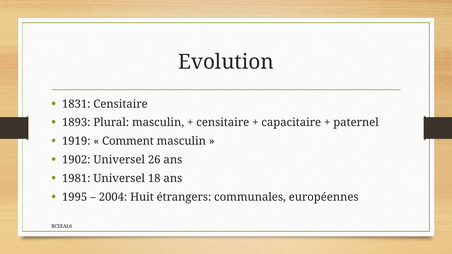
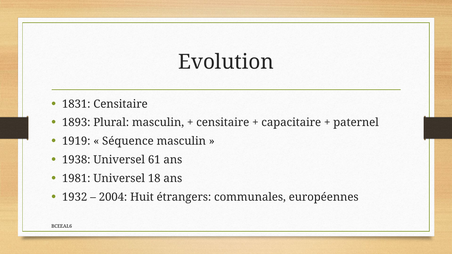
Comment: Comment -> Séquence (128, 141)
1902: 1902 -> 1938 (76, 160)
26: 26 -> 61 (154, 160)
1995: 1995 -> 1932 (75, 197)
